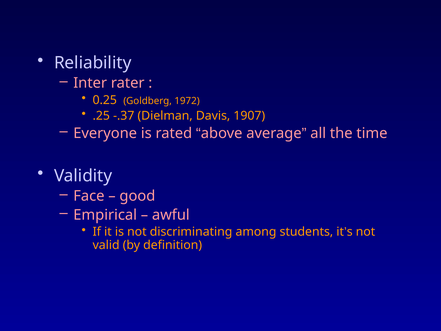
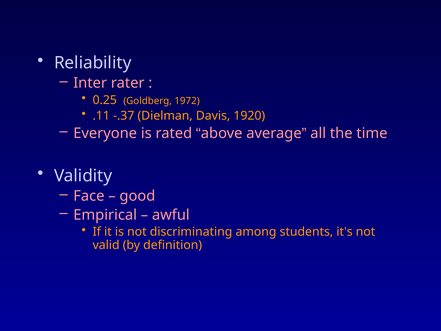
.25: .25 -> .11 (101, 116)
1907: 1907 -> 1920 (249, 116)
